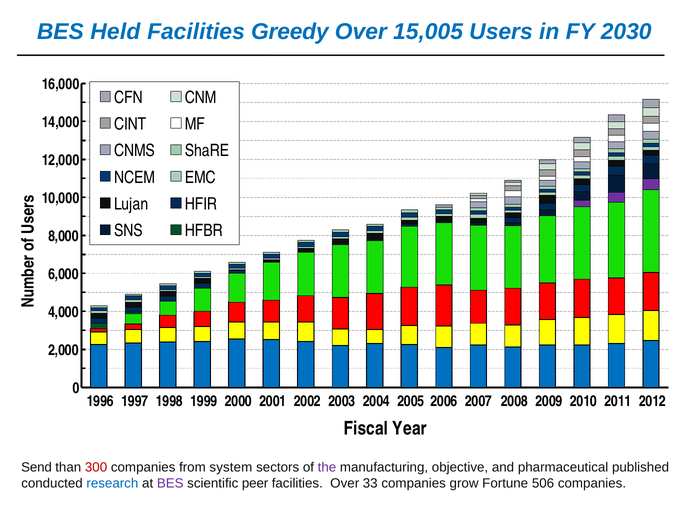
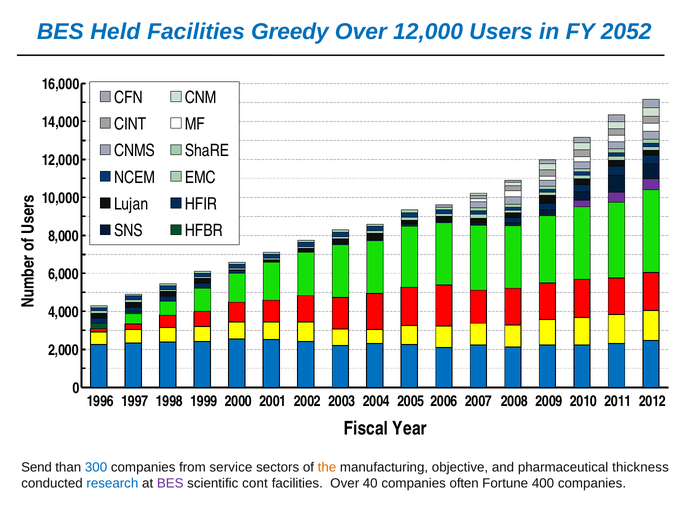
Over 15,005: 15,005 -> 12,000 (428, 32)
2030: 2030 -> 2052 (626, 32)
300 colour: red -> blue (96, 467)
system: system -> service (231, 467)
the colour: purple -> orange (327, 467)
published: published -> thickness (641, 467)
peer: peer -> cont (255, 483)
33: 33 -> 40 (370, 483)
grow: grow -> often (464, 483)
506: 506 -> 400 (543, 483)
